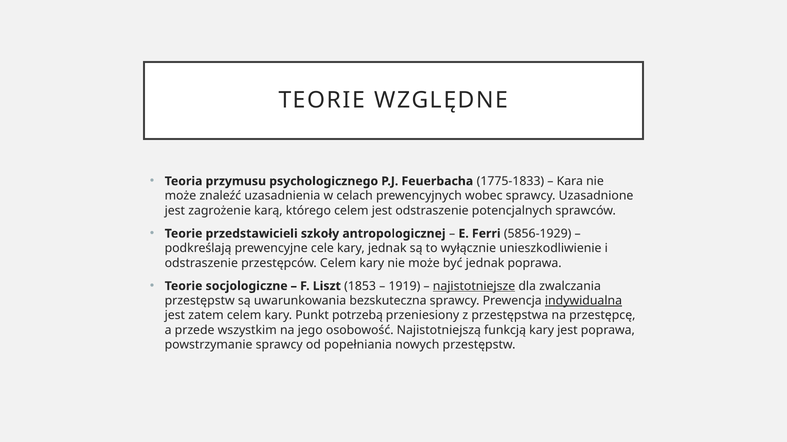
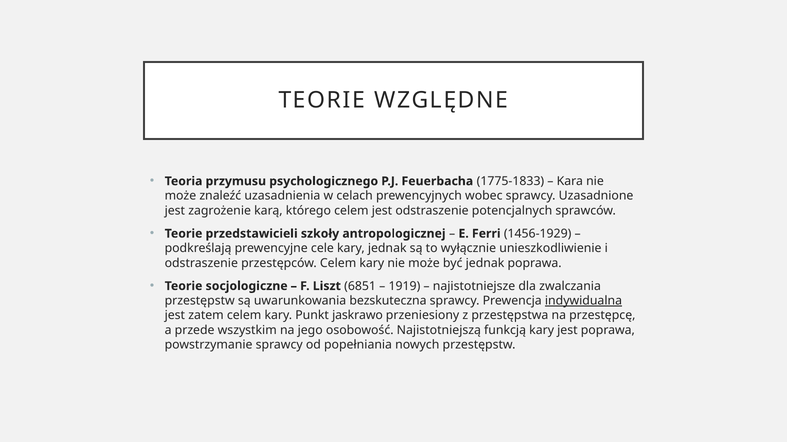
5856-1929: 5856-1929 -> 1456-1929 (538, 234)
1853: 1853 -> 6851 (360, 286)
najistotniejsze underline: present -> none (474, 286)
potrzebą: potrzebą -> jaskrawo (357, 316)
